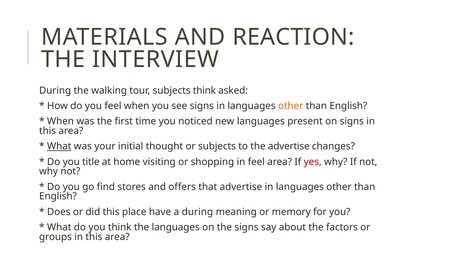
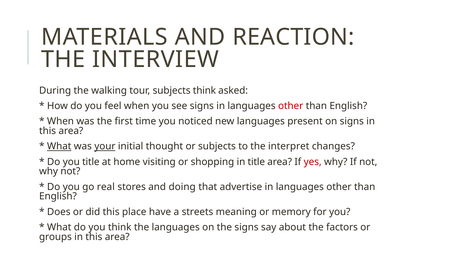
other colour: orange -> red (291, 106)
your underline: none -> present (105, 146)
the advertise: advertise -> interpret (289, 146)
in feel: feel -> title (256, 161)
find: find -> real (106, 186)
offers: offers -> doing (182, 186)
a during: during -> streets (197, 211)
